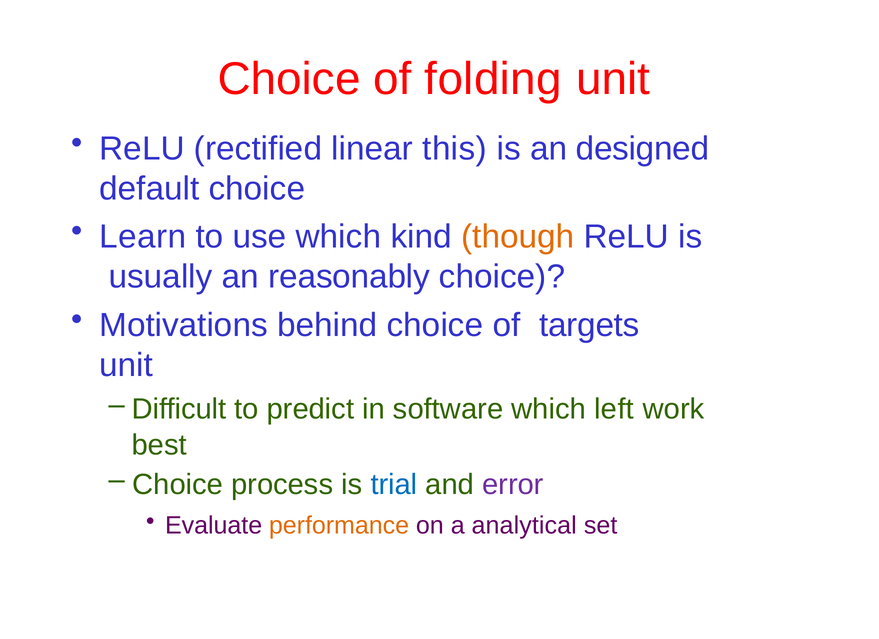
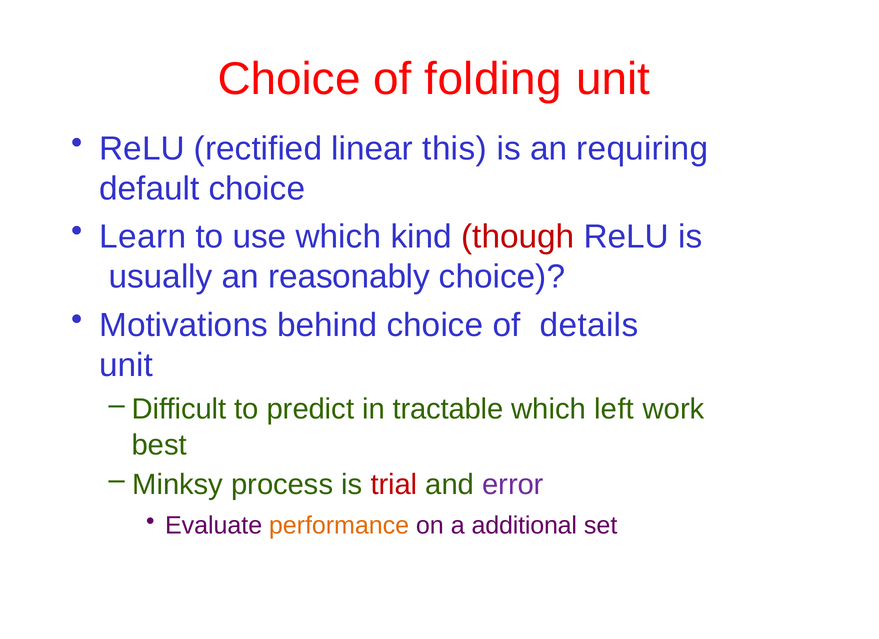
designed: designed -> requiring (642, 149)
though colour: orange -> red (518, 236)
targets: targets -> details (589, 325)
software: software -> tractable (448, 409)
Choice: Choice -> Minksy (178, 484)
trial colour: blue -> red (394, 484)
analytical: analytical -> additional (524, 525)
